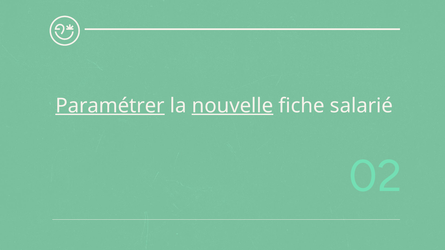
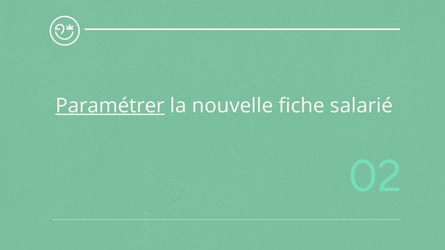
nouvelle underline: present -> none (233, 106)
